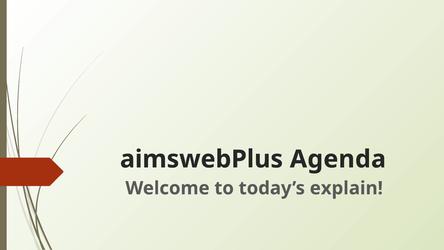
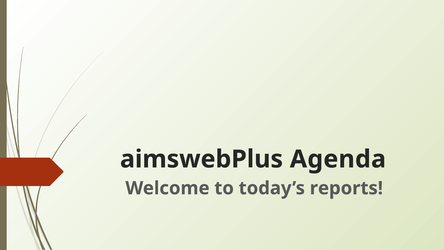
explain: explain -> reports (346, 188)
